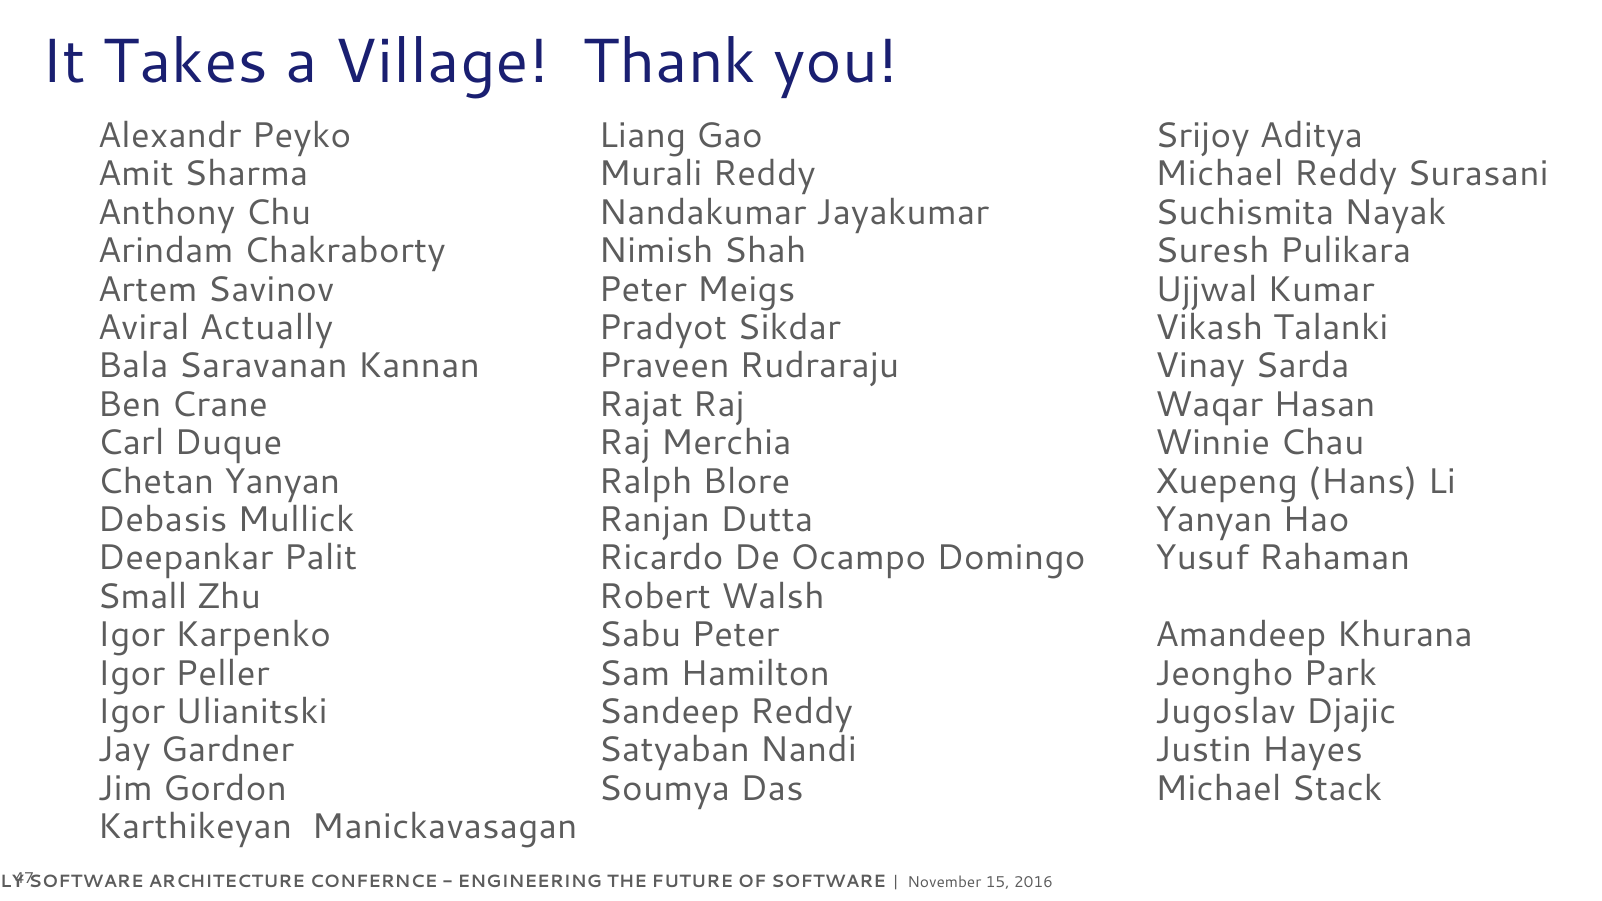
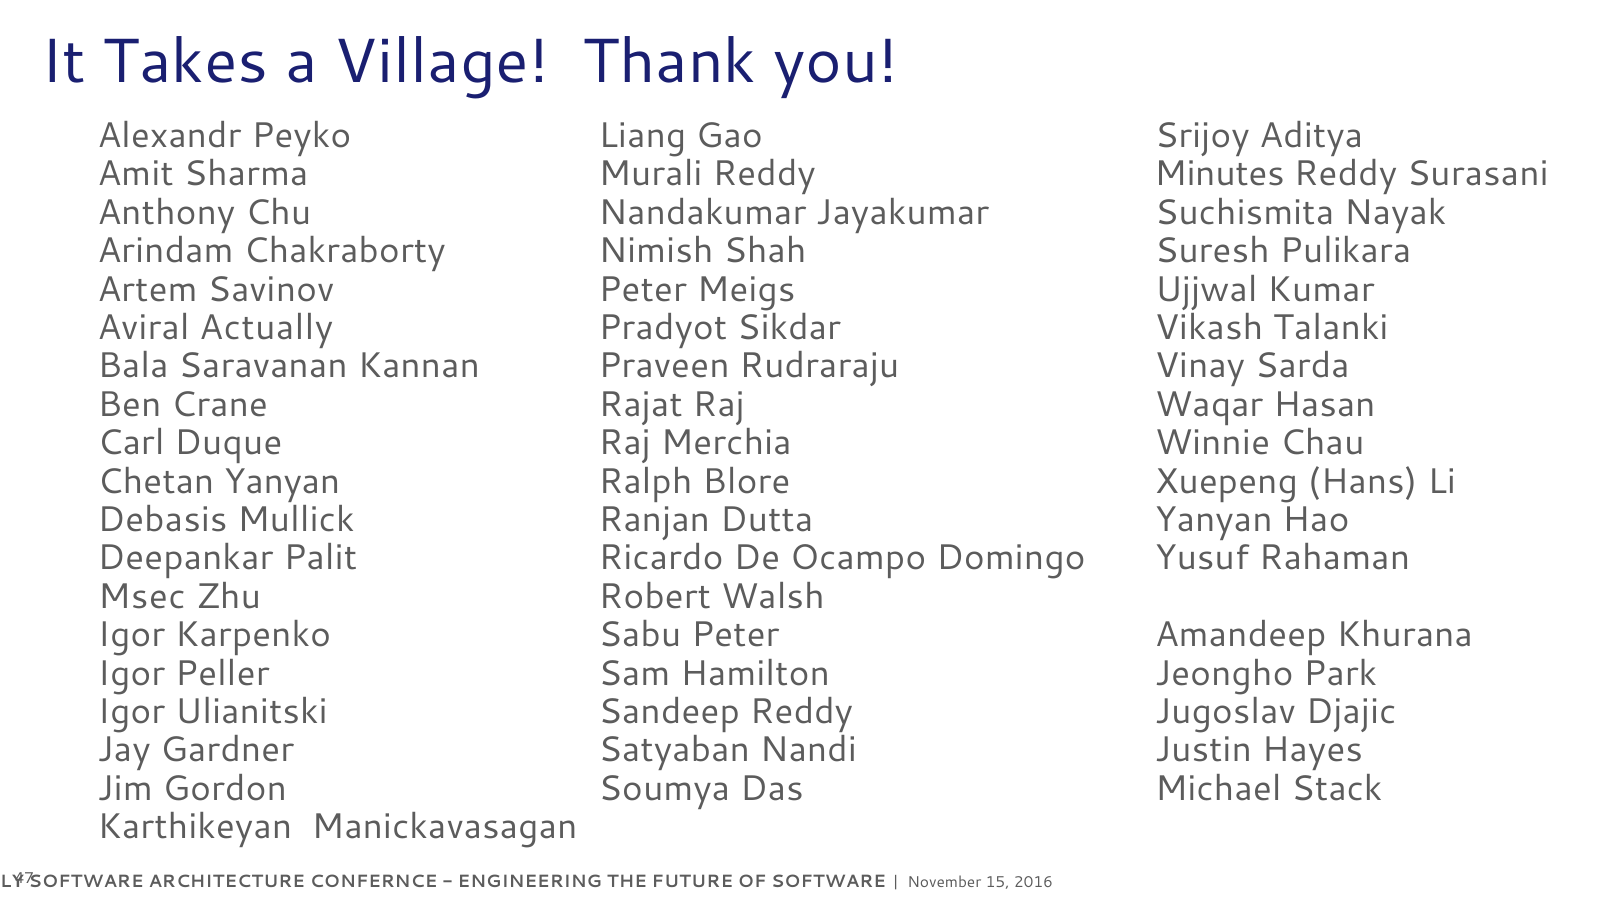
Michael: Michael -> Minutes (1220, 174)
Small: Small -> Msec (142, 597)
